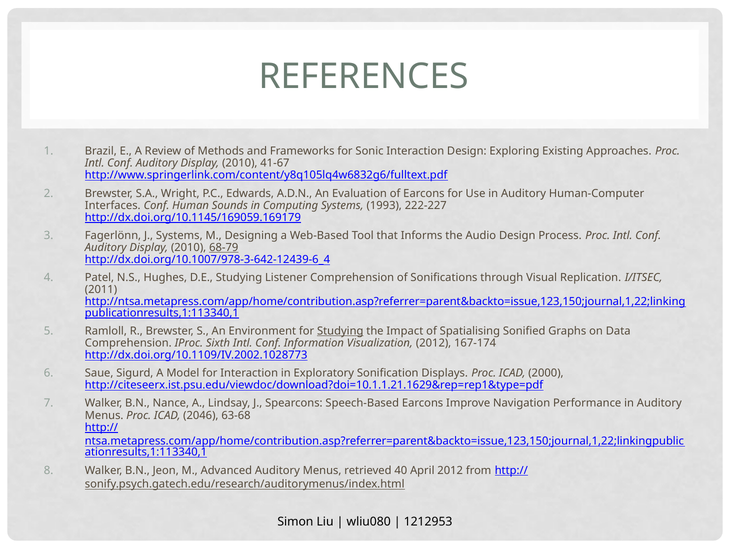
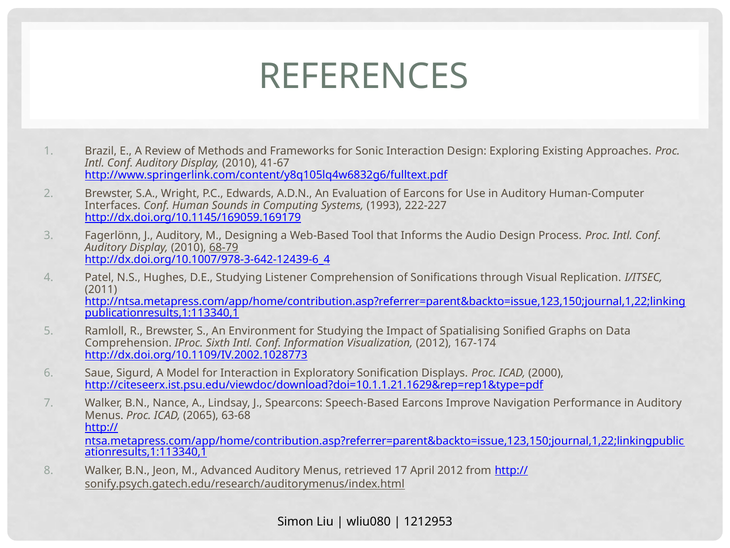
J Systems: Systems -> Auditory (179, 235)
Studying underline: present -> none (340, 331)
2046: 2046 -> 2065 (201, 415)
40: 40 -> 17 (401, 470)
